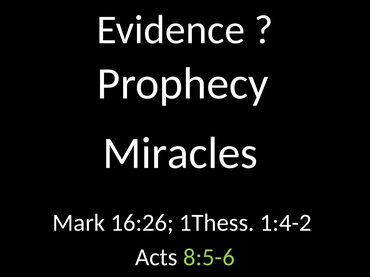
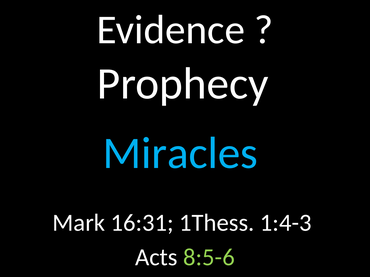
Miracles colour: white -> light blue (180, 153)
16:26: 16:26 -> 16:31 (142, 223)
1:4-2: 1:4-2 -> 1:4-3 (286, 223)
